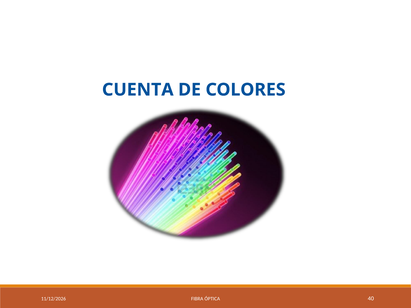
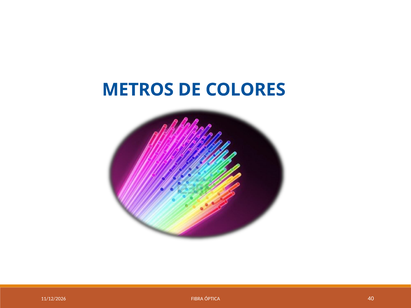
CUENTA: CUENTA -> METROS (138, 90)
